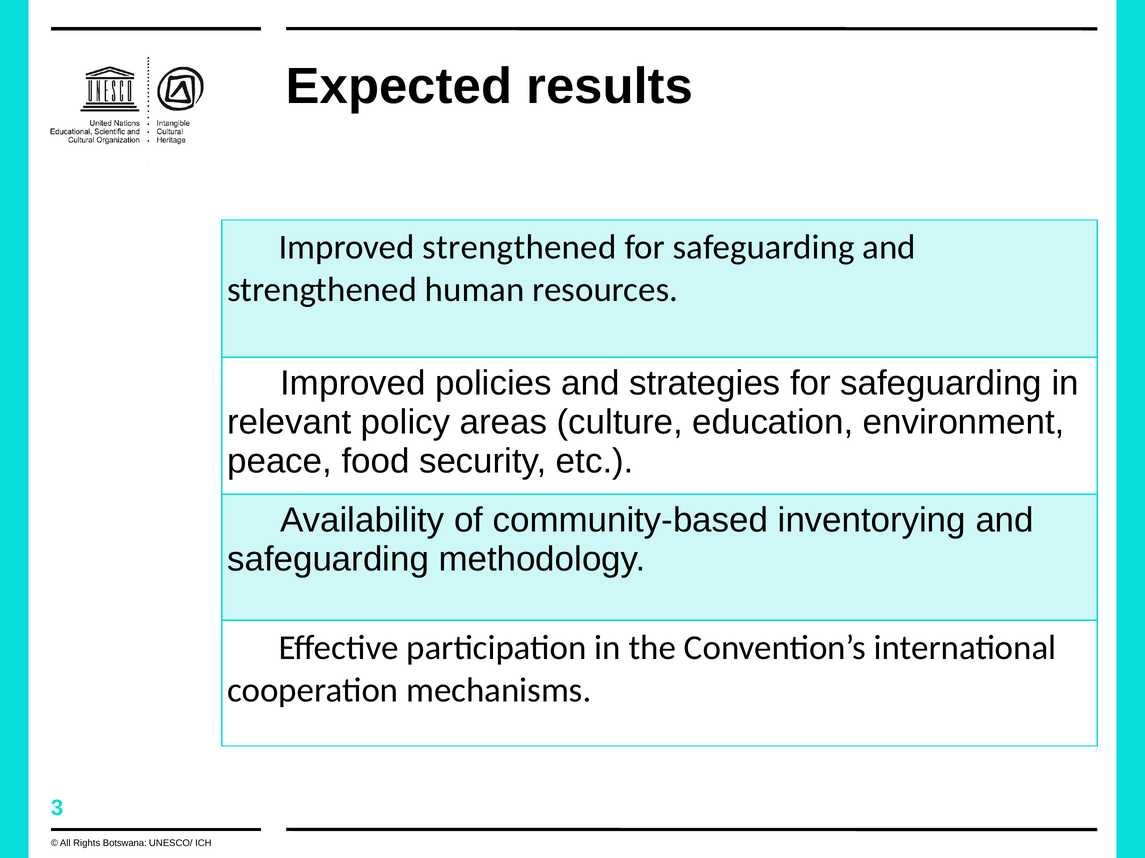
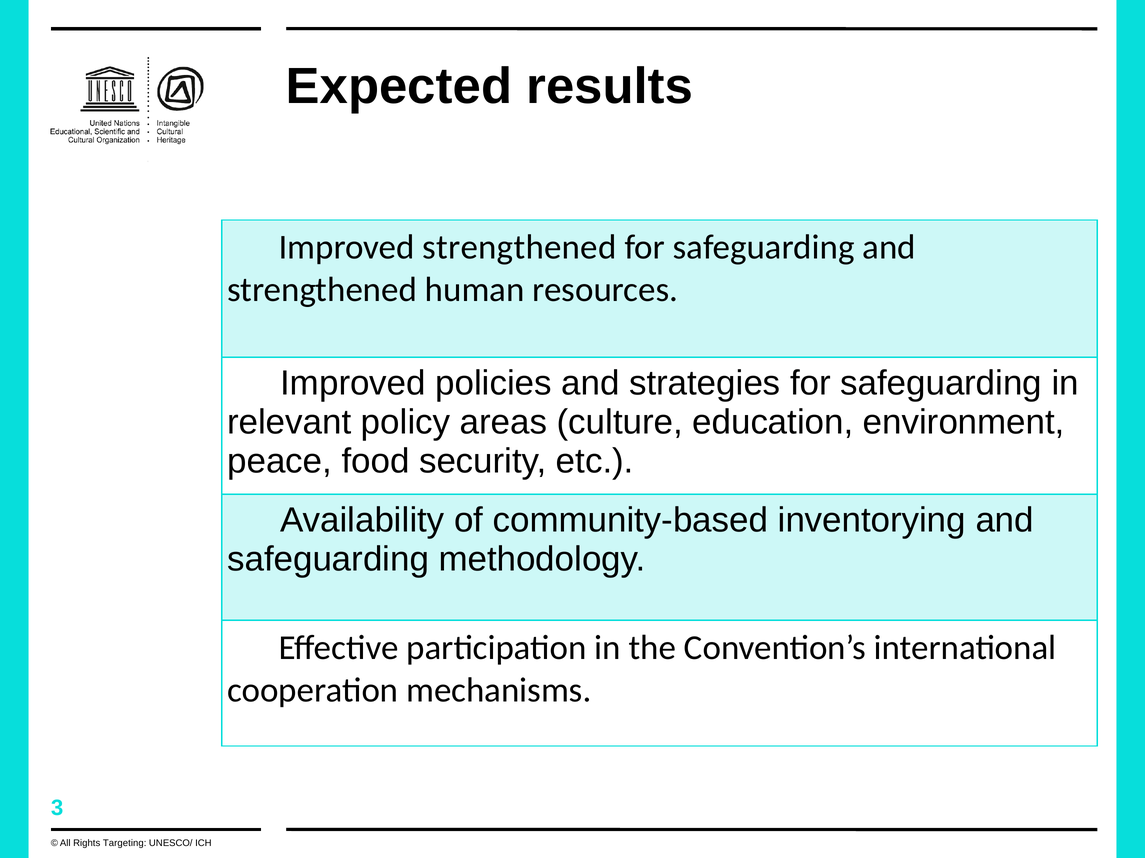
Botswana: Botswana -> Targeting (125, 844)
